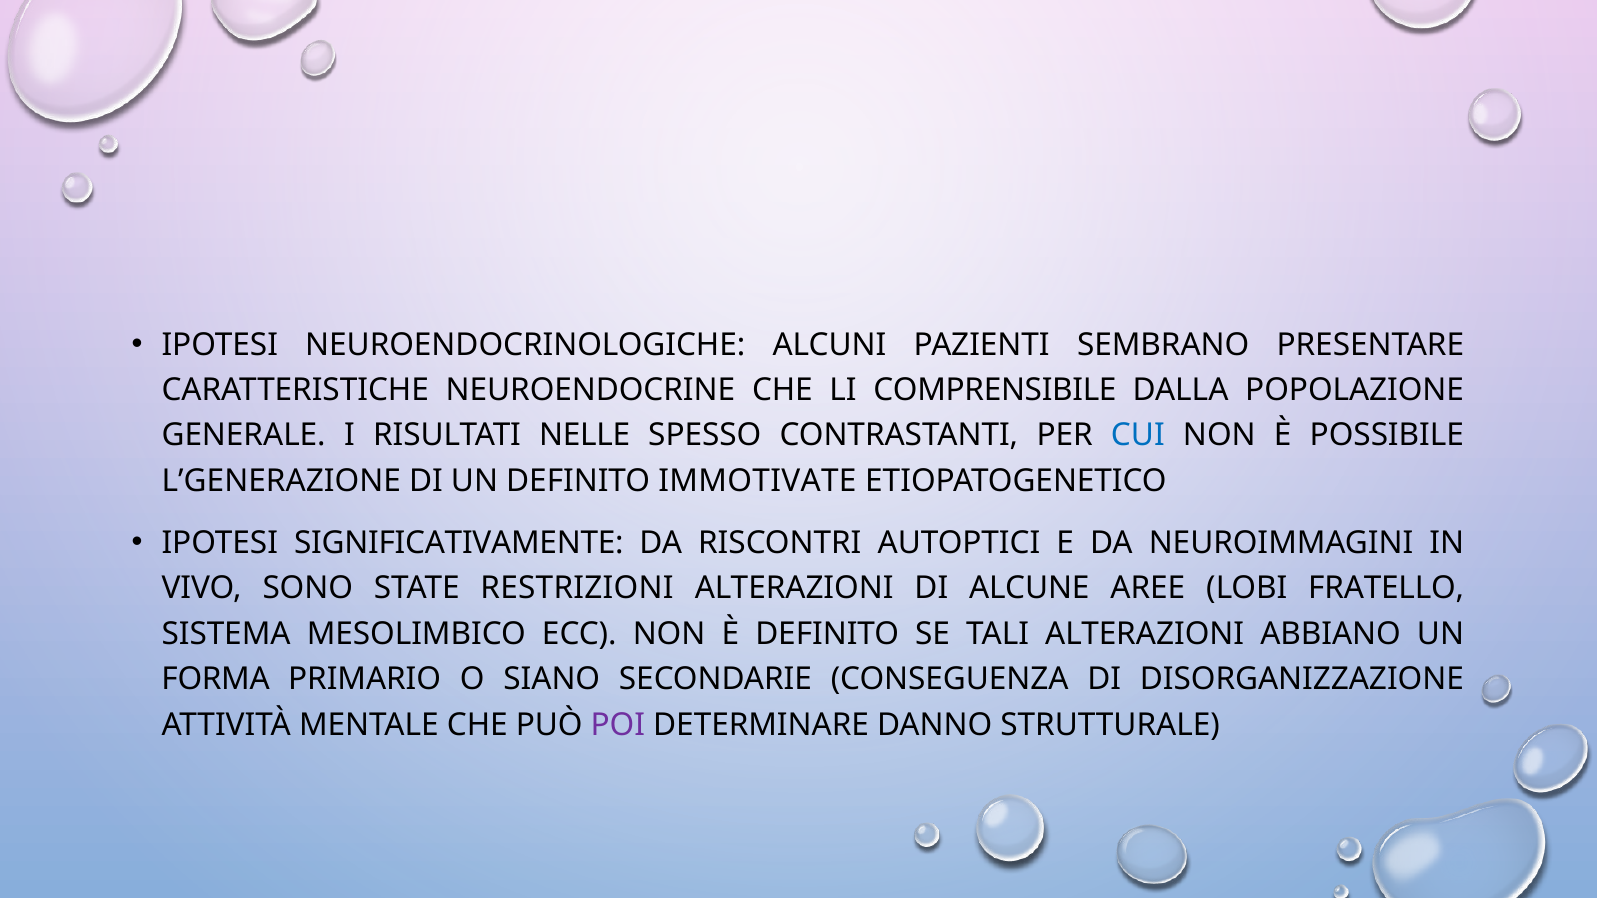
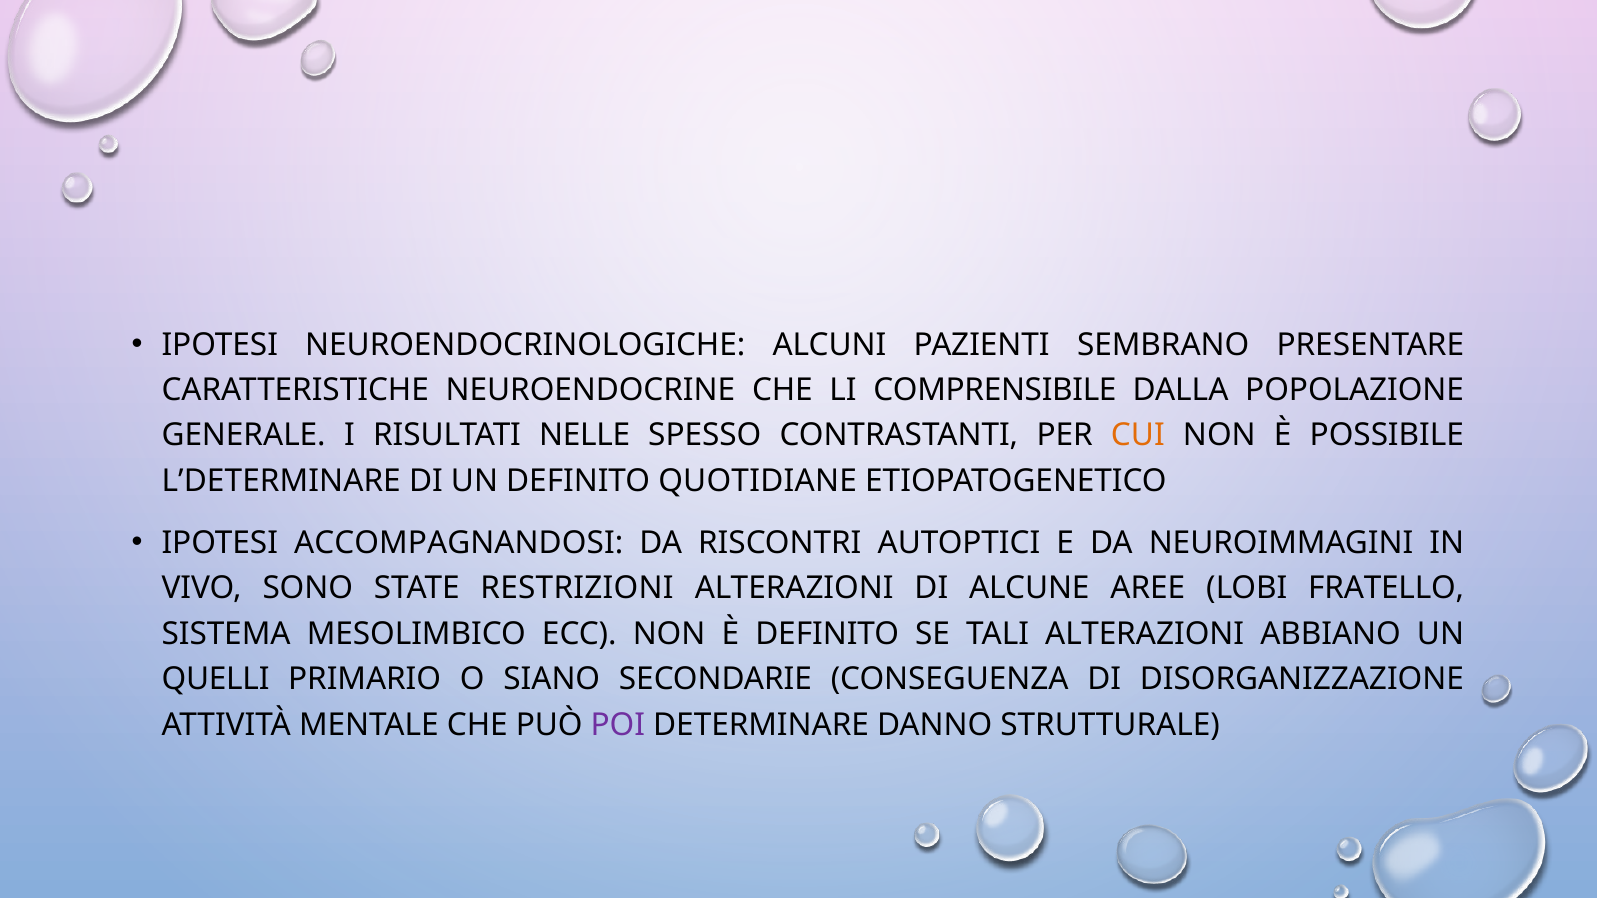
CUI colour: blue -> orange (1138, 436)
L’GENERAZIONE: L’GENERAZIONE -> L’DETERMINARE (281, 481)
IMMOTIVATE: IMMOTIVATE -> QUOTIDIANE (758, 481)
SIGNIFICATIVAMENTE: SIGNIFICATIVAMENTE -> ACCOMPAGNANDOSI (459, 543)
FORMA: FORMA -> QUELLI (216, 680)
